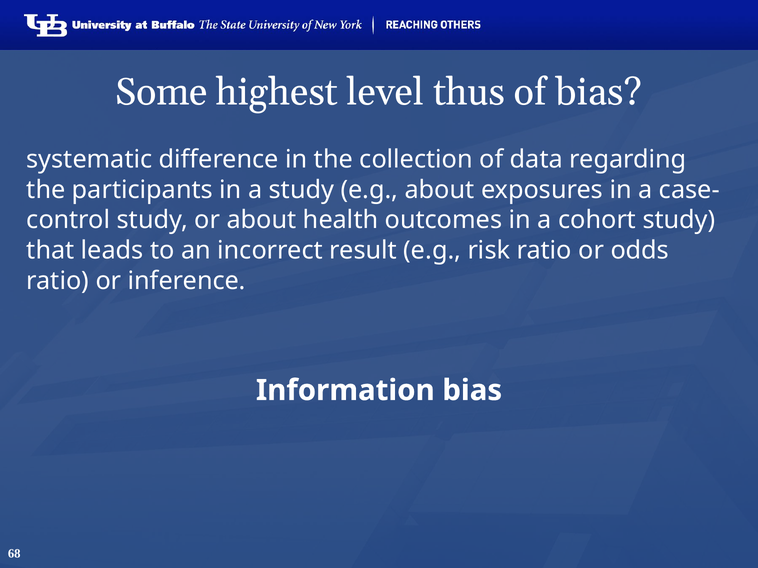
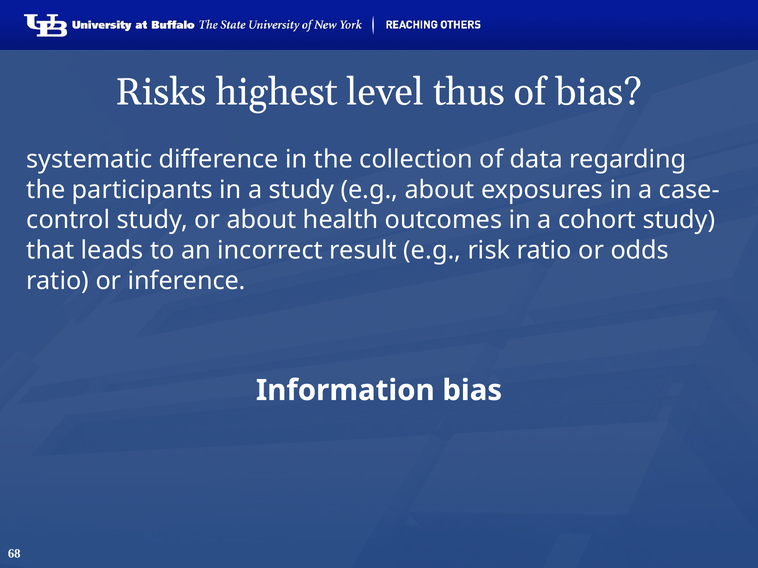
Some: Some -> Risks (161, 92)
